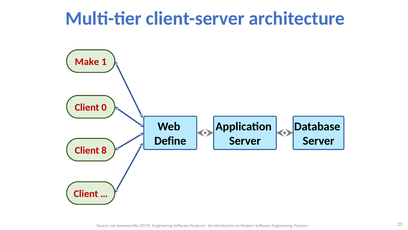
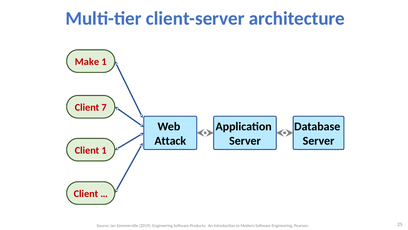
0: 0 -> 7 (104, 107)
Define: Define -> Attack (170, 141)
Client 8: 8 -> 1 (104, 150)
